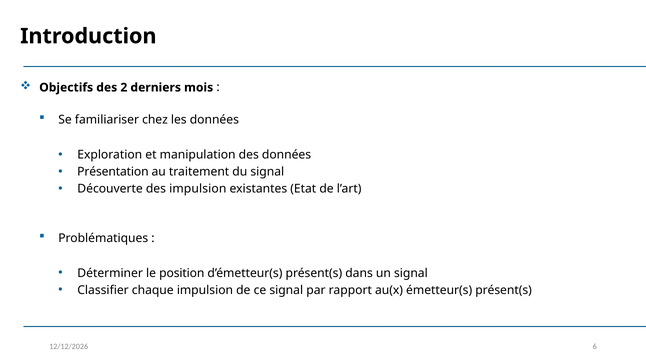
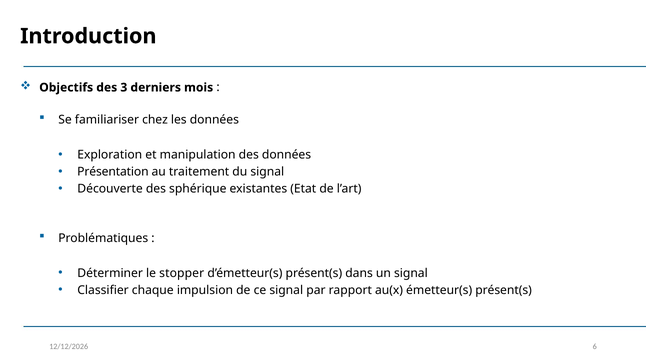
2: 2 -> 3 (124, 88)
des impulsion: impulsion -> sphérique (198, 189)
position: position -> stopper (182, 273)
